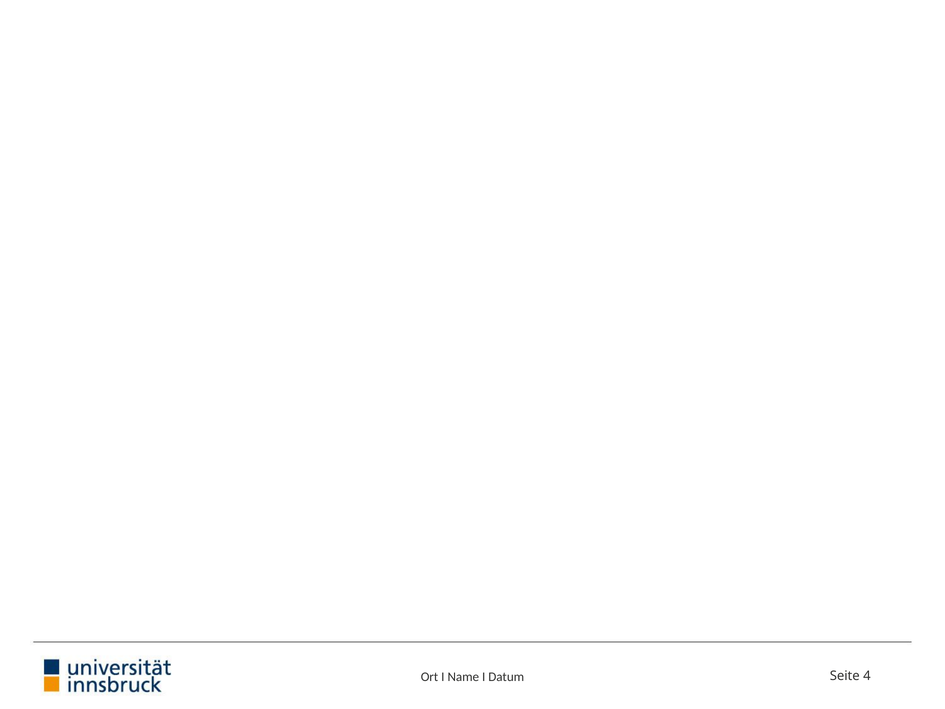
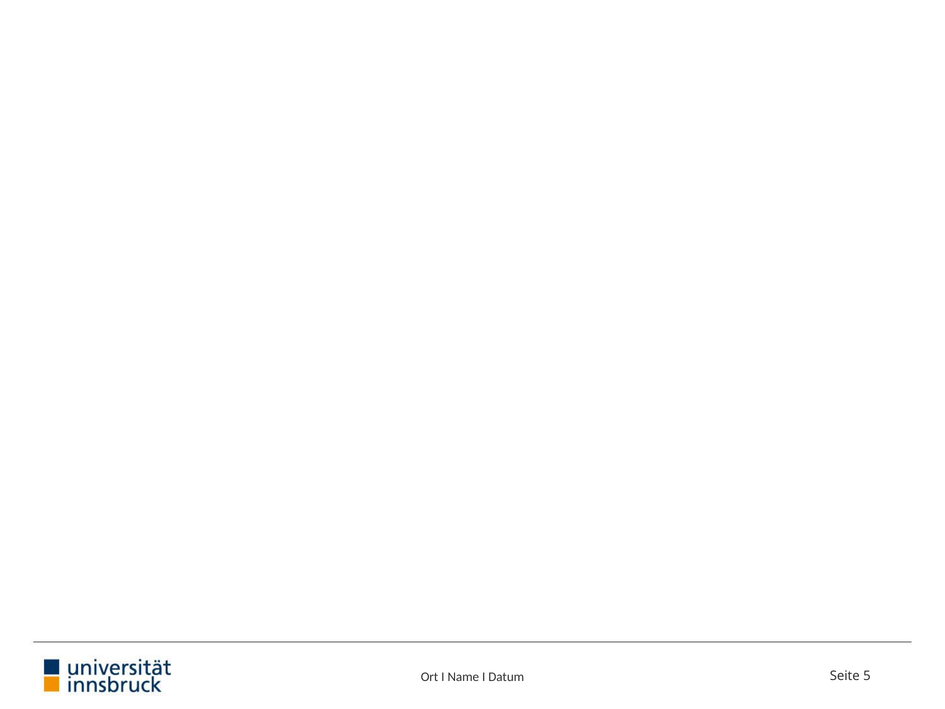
4: 4 -> 5 (867, 676)
